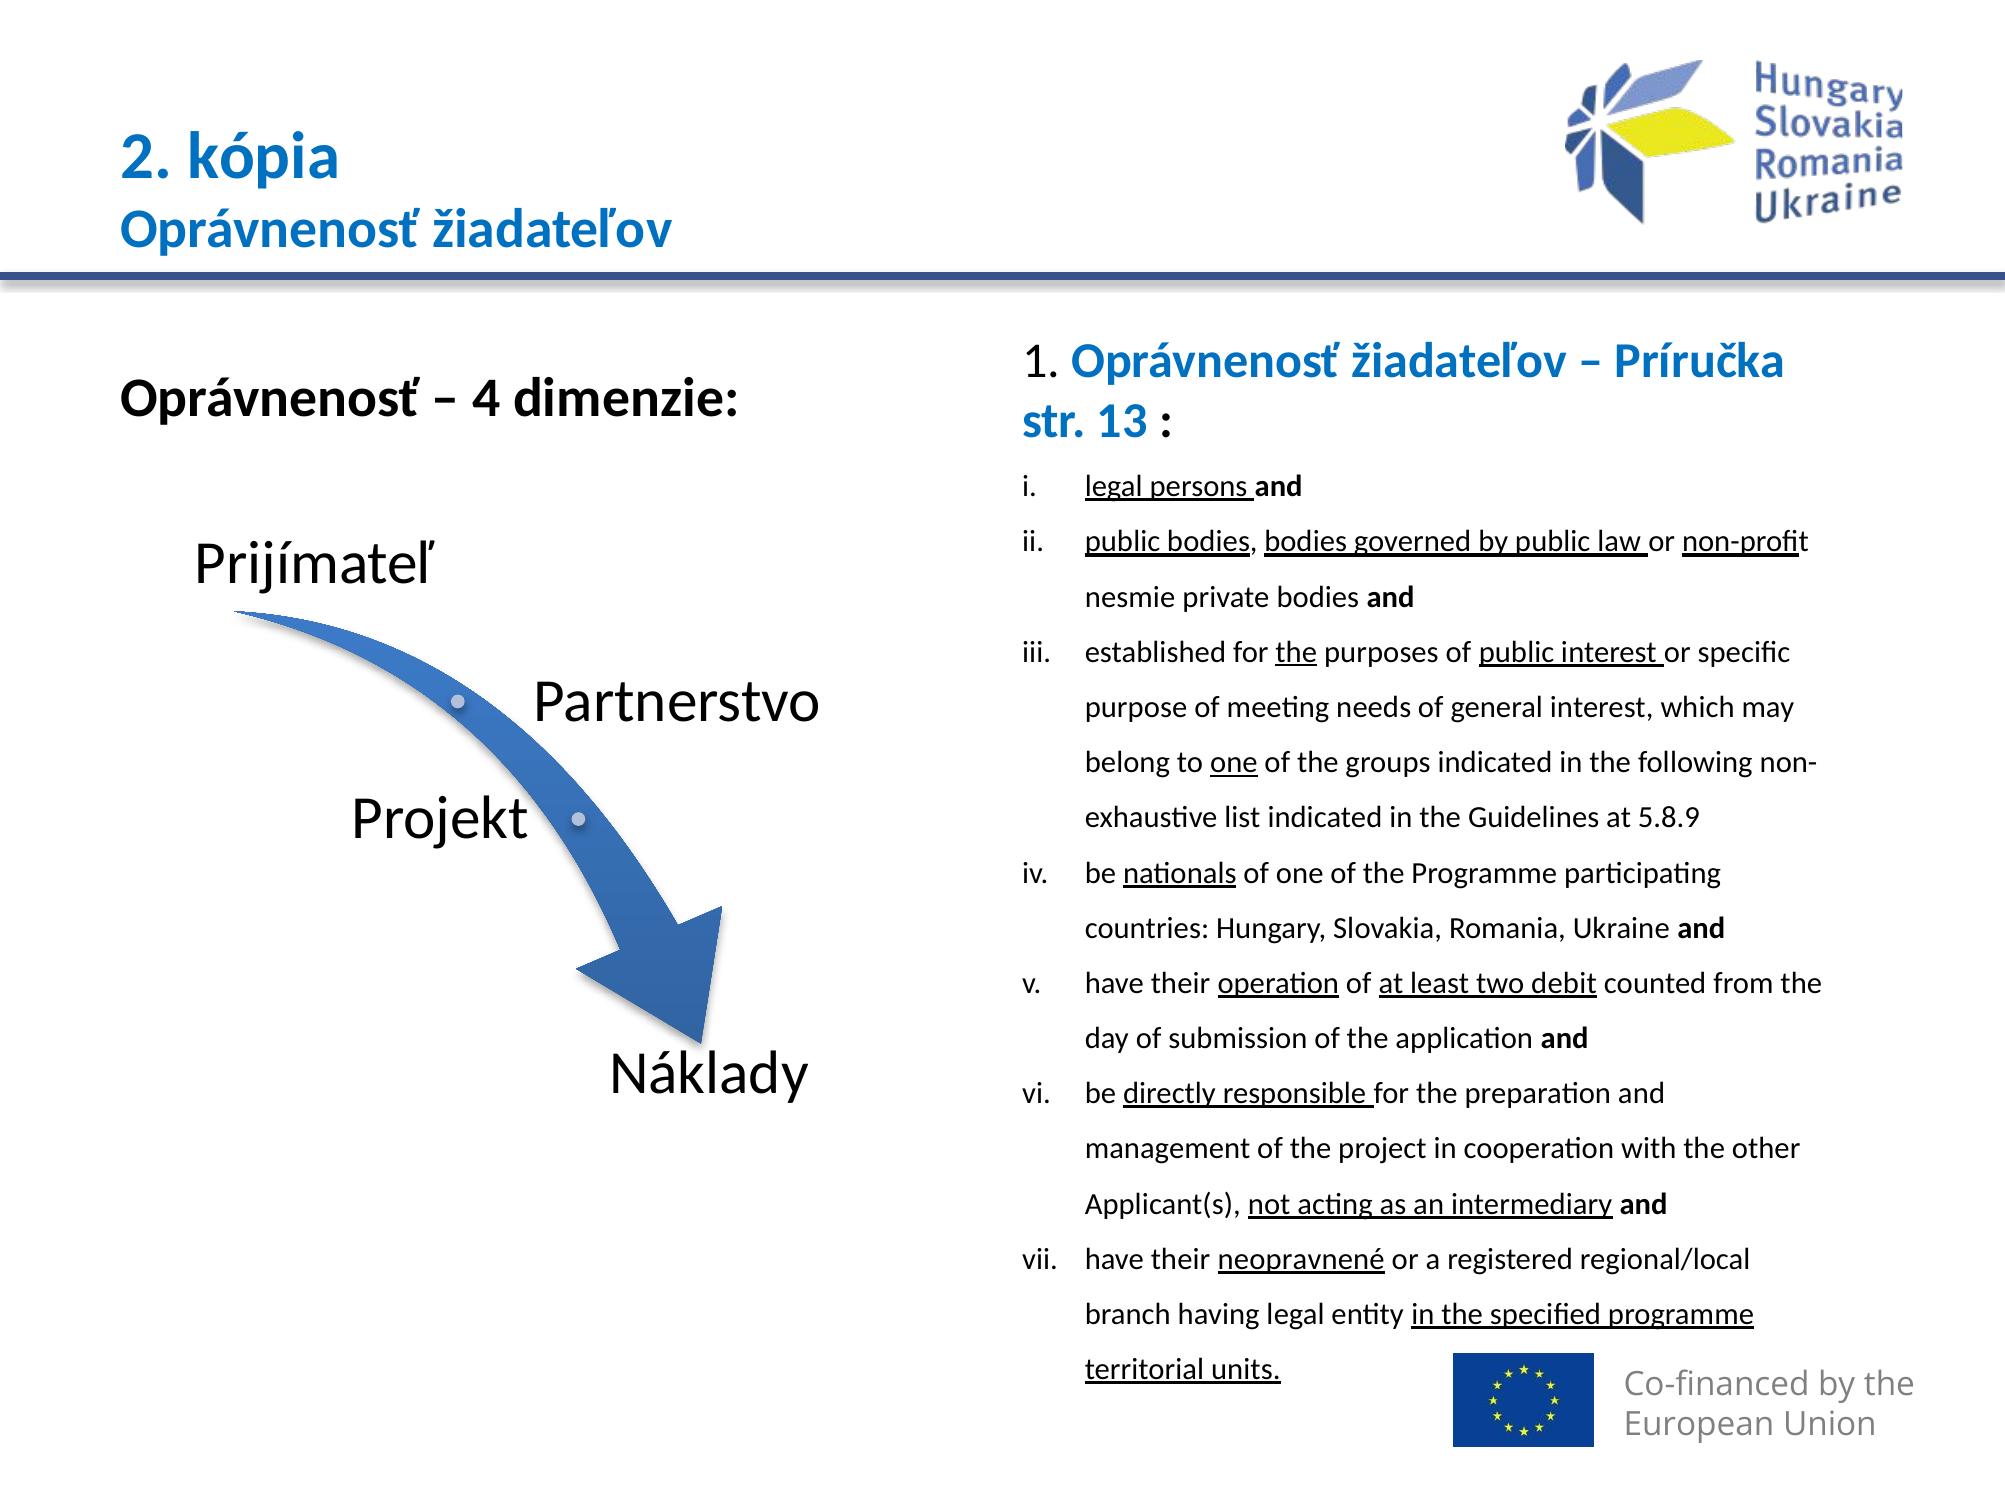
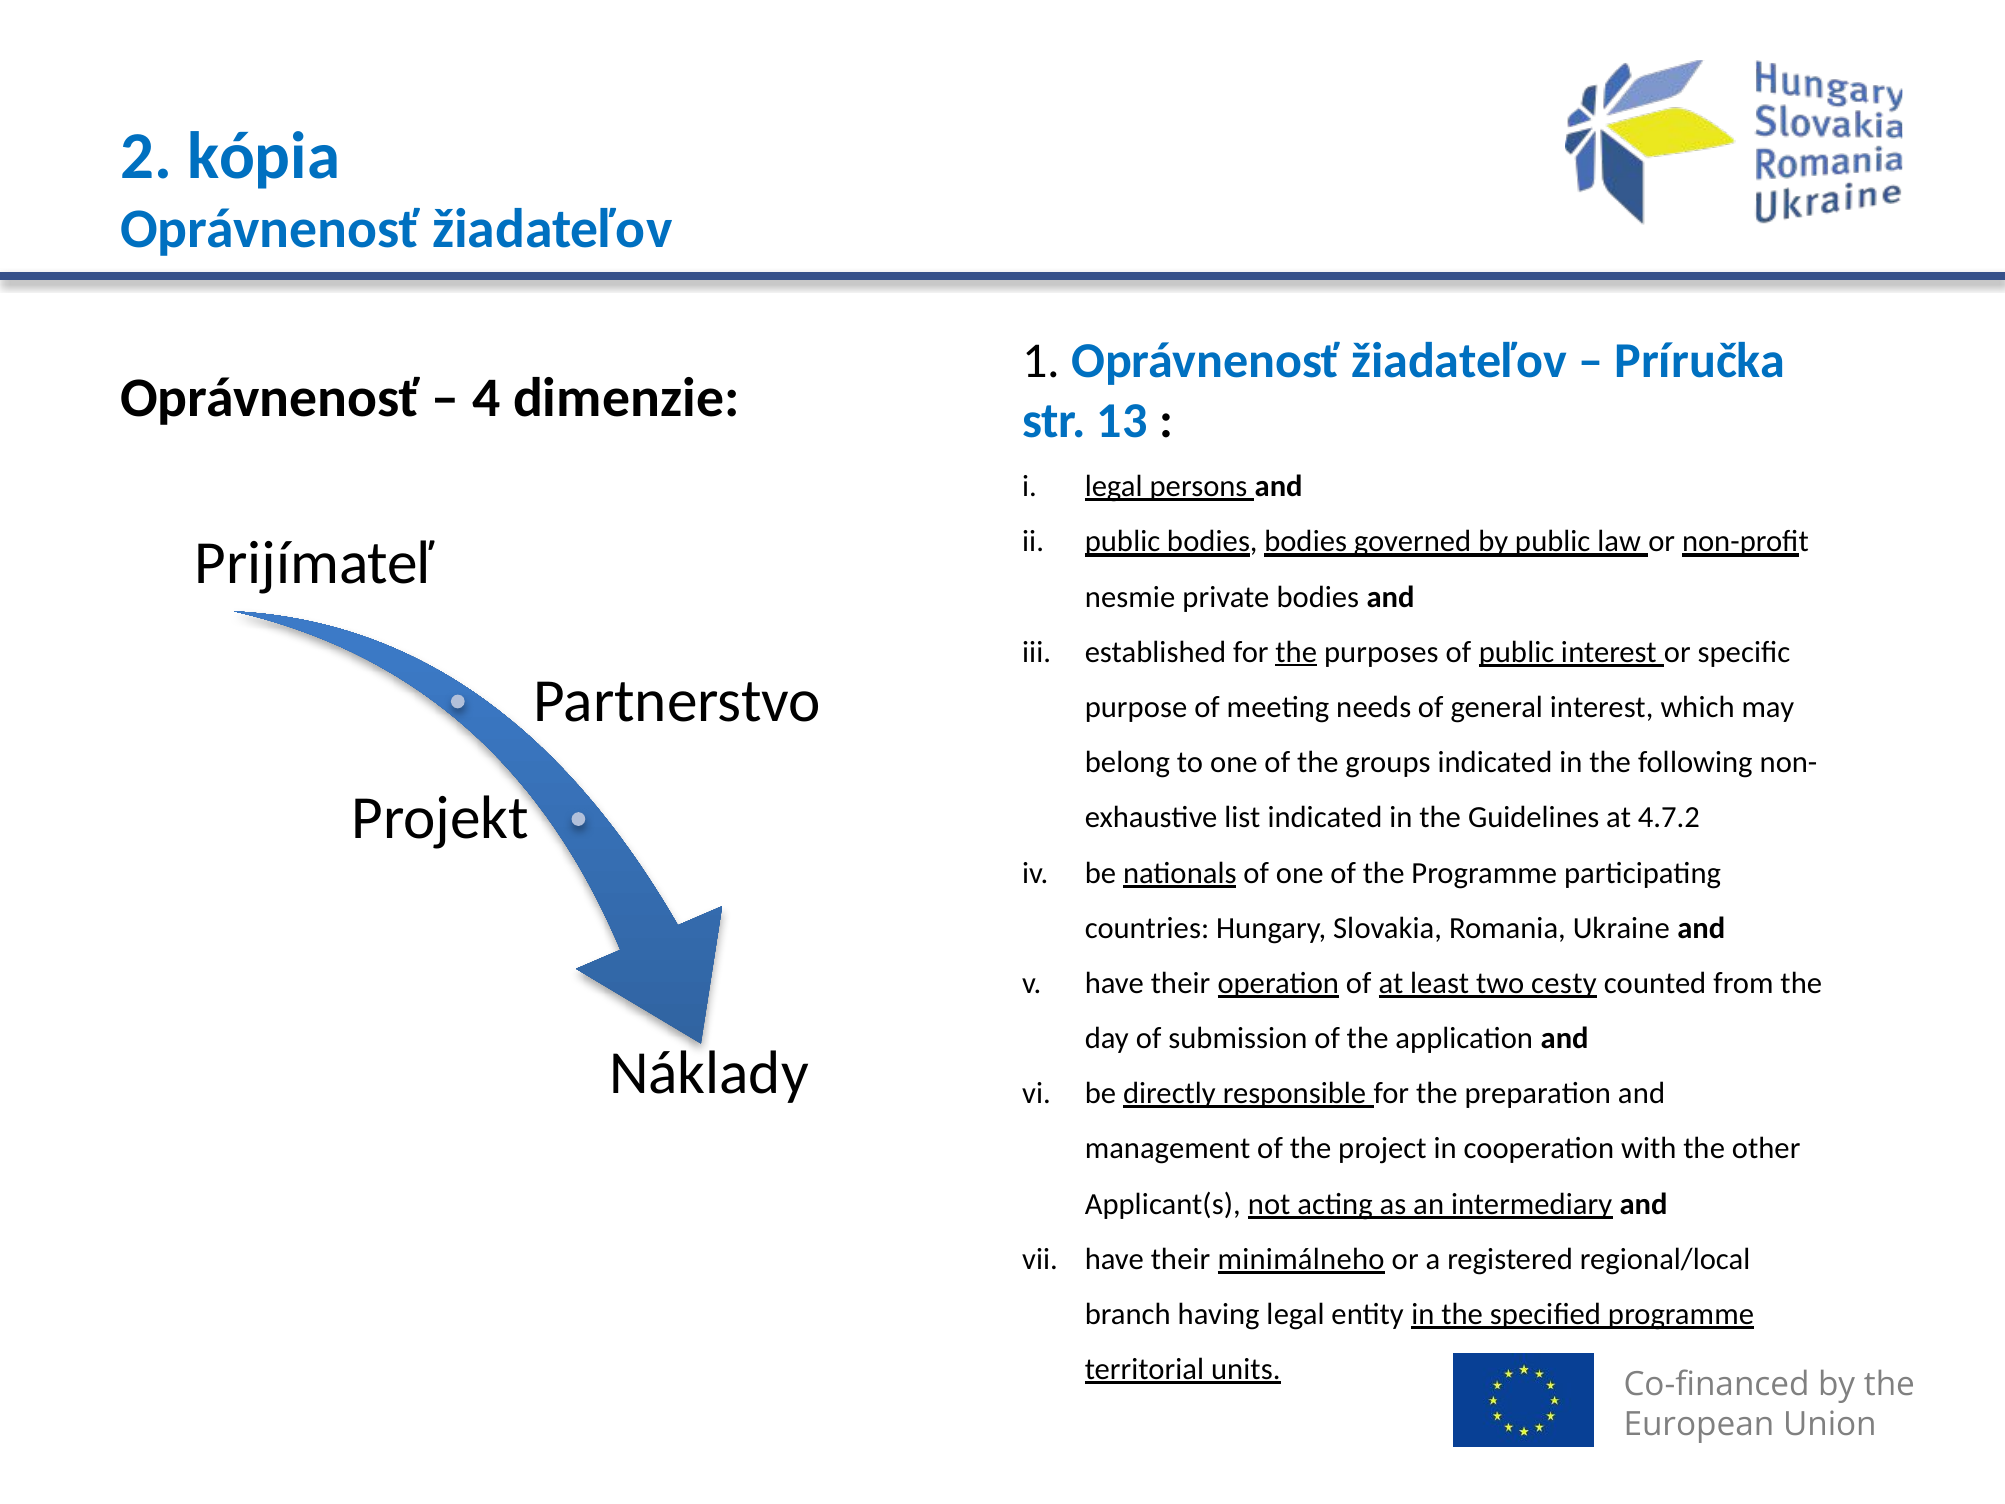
one underline: present -> none (1234, 762)
5.8.9: 5.8.9 -> 4.7.2 (1669, 818)
debit: debit -> cesty (1564, 983)
neopravnené: neopravnené -> minimálneho (1301, 1259)
